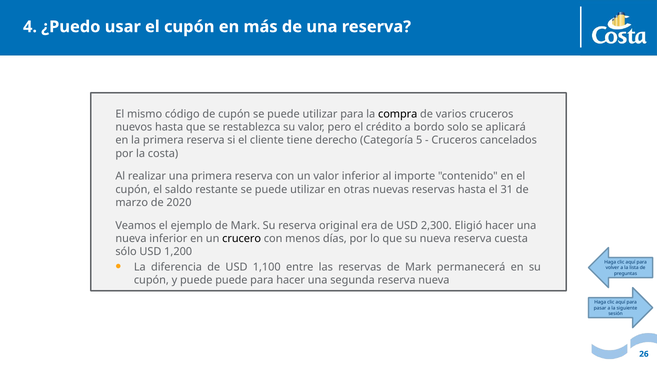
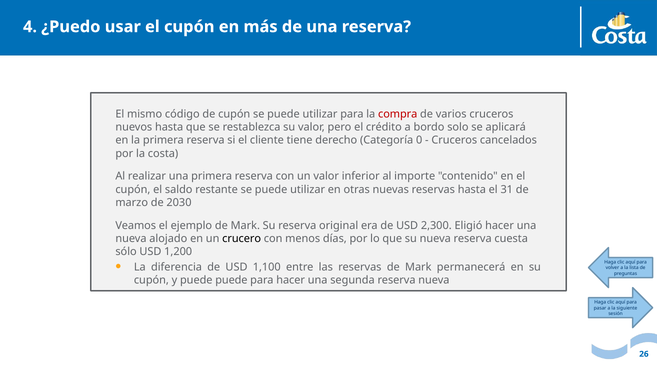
compra colour: black -> red (398, 114)
5: 5 -> 0 (419, 140)
2020: 2020 -> 2030 (179, 202)
nueva inferior: inferior -> alojado (168, 238)
